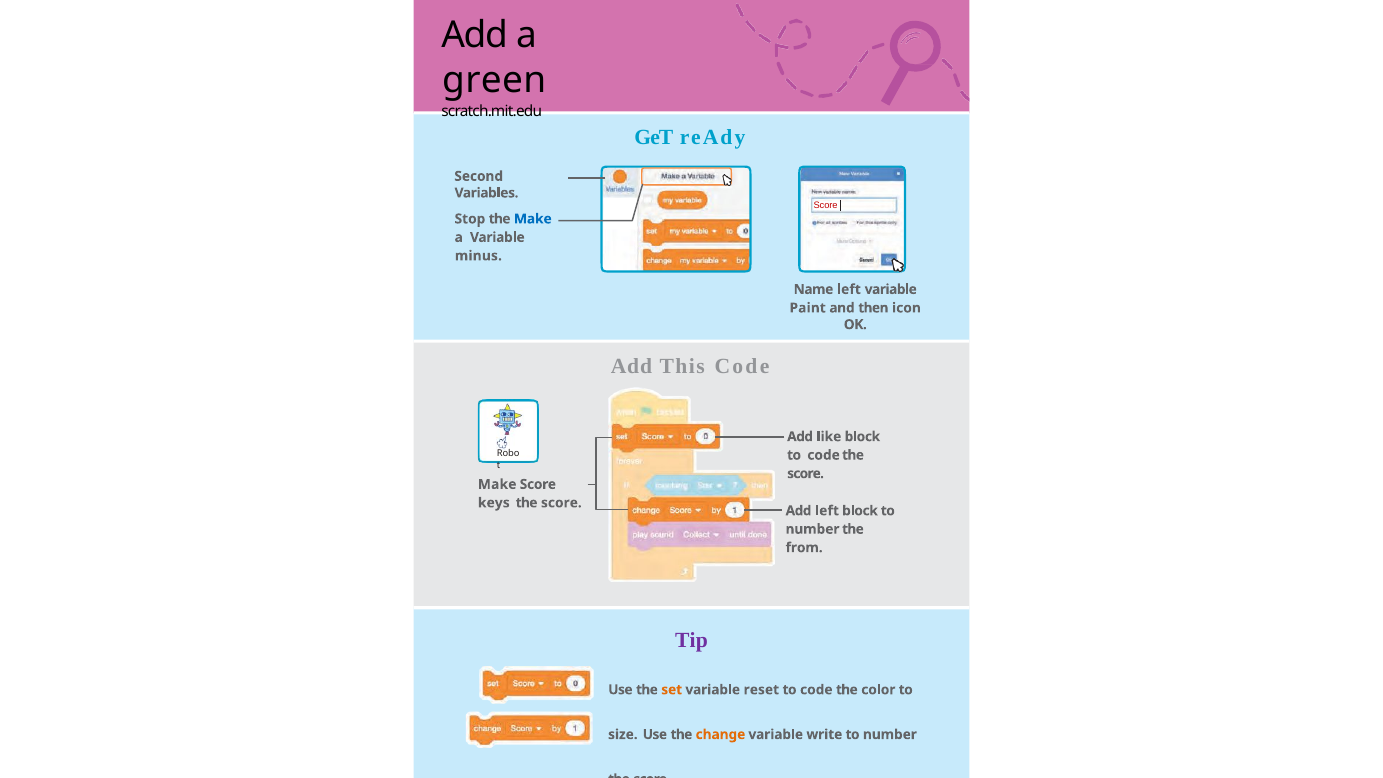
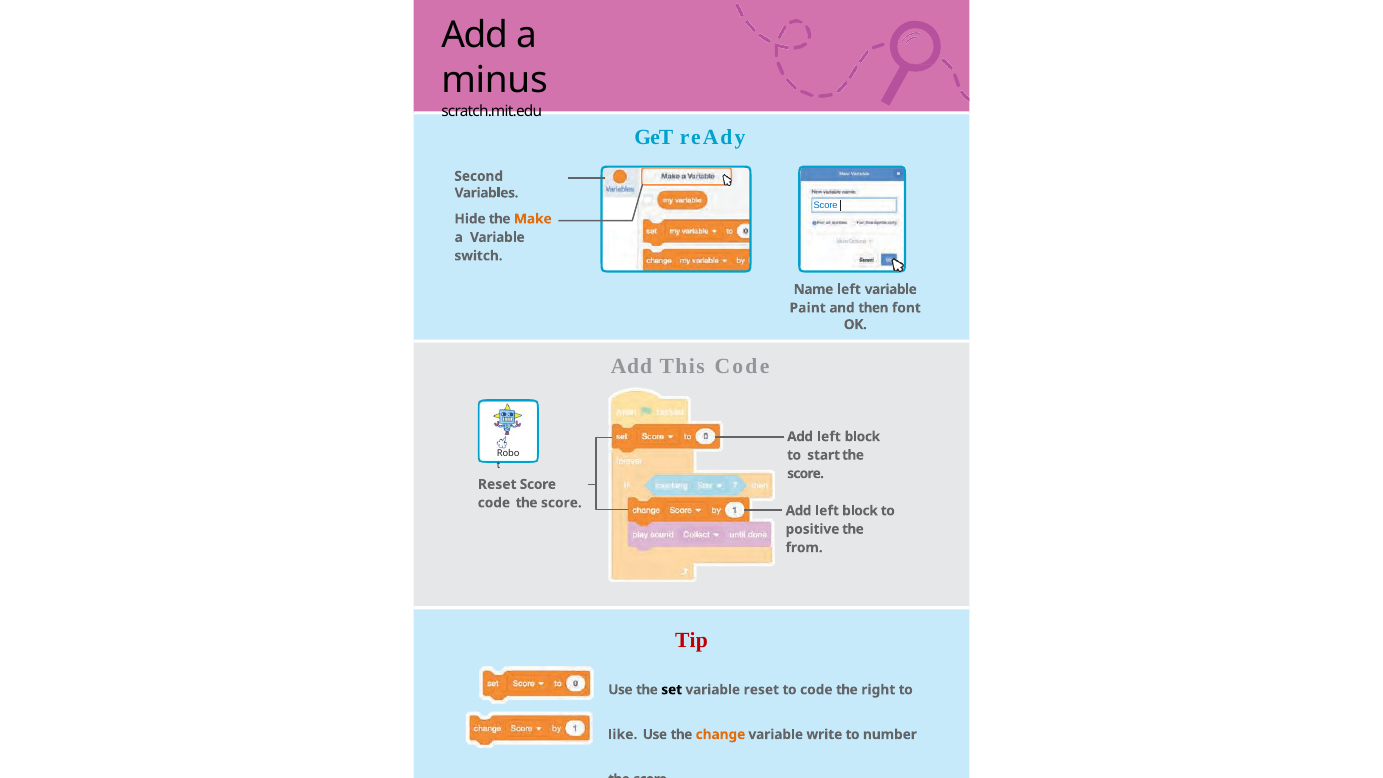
green: green -> minus (495, 80)
Score colour: red -> blue (826, 206)
Stop: Stop -> Hide (470, 219)
Make colour: blue -> orange (533, 219)
minus: minus -> switch (478, 256)
icon: icon -> font (906, 308)
like: like -> left (829, 437)
code: code -> start (824, 455)
Make: Make -> Reset (497, 484)
keys: keys -> code (494, 503)
number: number -> positive (812, 529)
Tip colour: purple -> red (691, 640)
set colour: orange -> black (672, 690)
color: color -> right (878, 690)
size: size -> like (623, 734)
